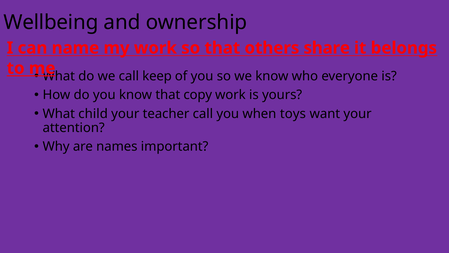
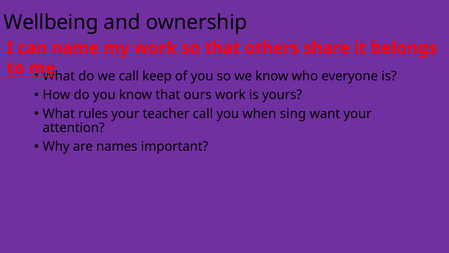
copy: copy -> ours (198, 95)
child: child -> rules (93, 113)
toys: toys -> sing (293, 113)
